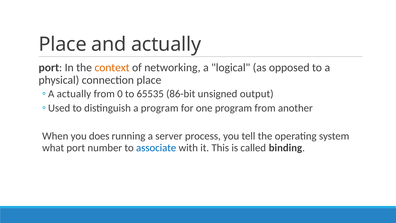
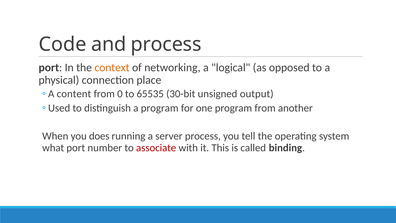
Place: Place -> Code (63, 44)
and actually: actually -> process (166, 44)
actually: actually -> content (74, 94)
86-bit: 86-bit -> 30-bit (181, 94)
associate colour: blue -> red (156, 148)
